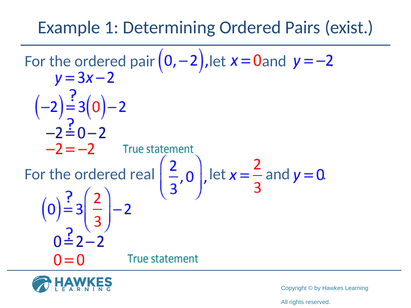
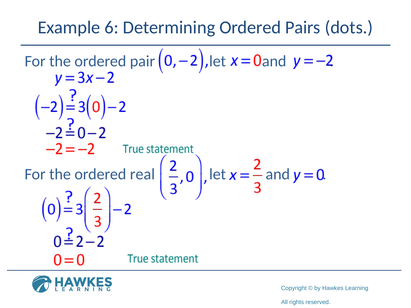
1: 1 -> 6 (112, 28)
exist: exist -> dots (349, 28)
